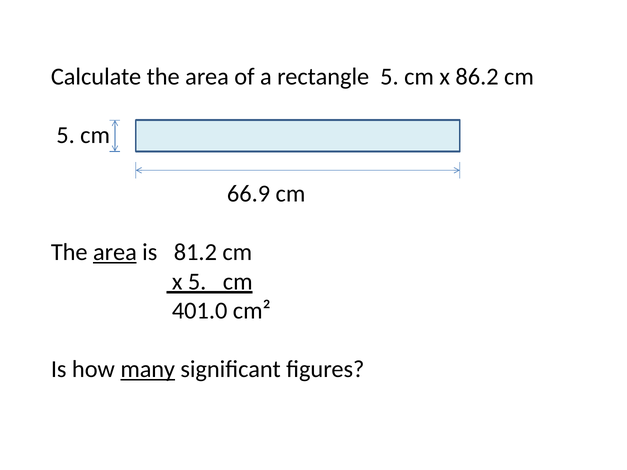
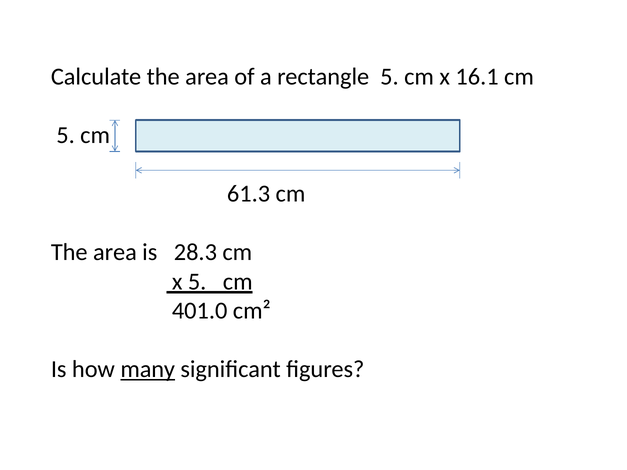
86.2: 86.2 -> 16.1 (477, 77)
66.9: 66.9 -> 61.3 (249, 194)
area underline: present -> none (115, 253)
81.2: 81.2 -> 28.3 (195, 253)
